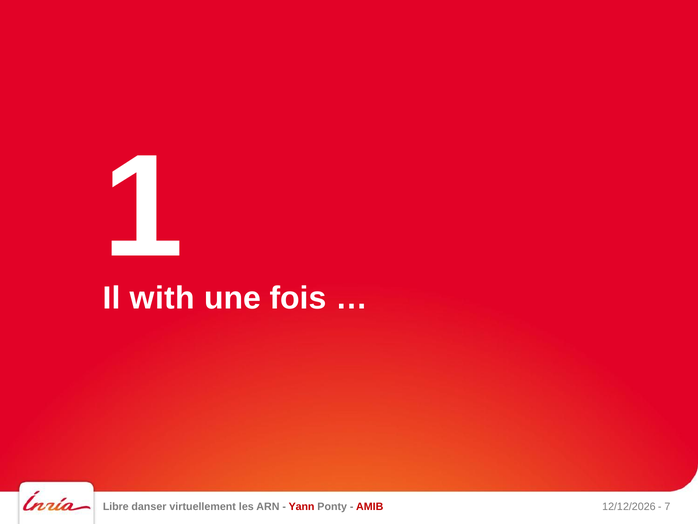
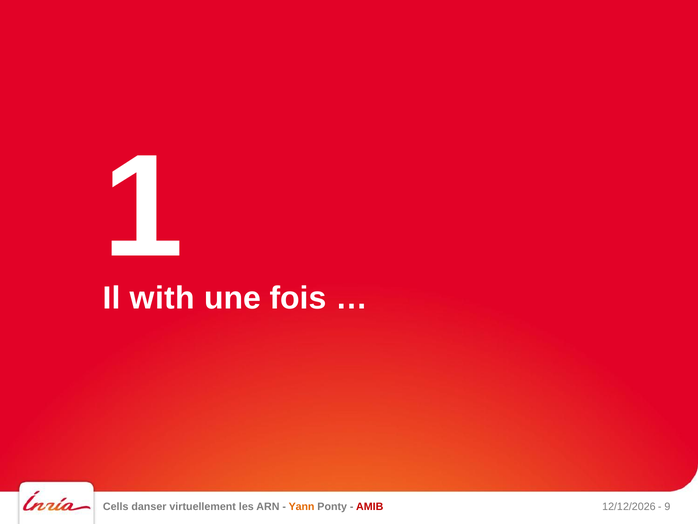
Libre: Libre -> Cells (116, 506)
Yann colour: red -> orange (302, 506)
7: 7 -> 9 (667, 506)
